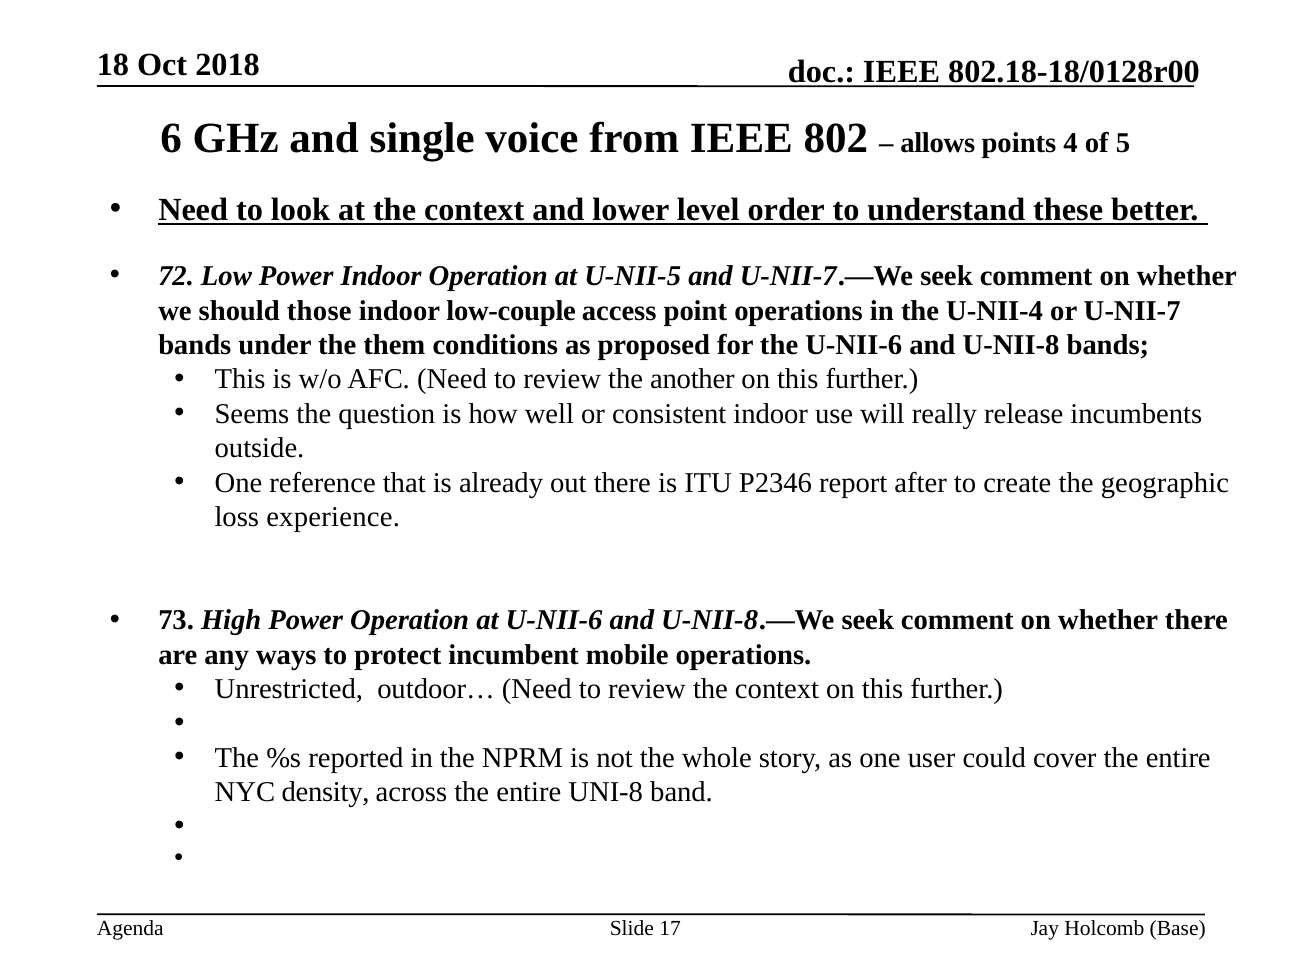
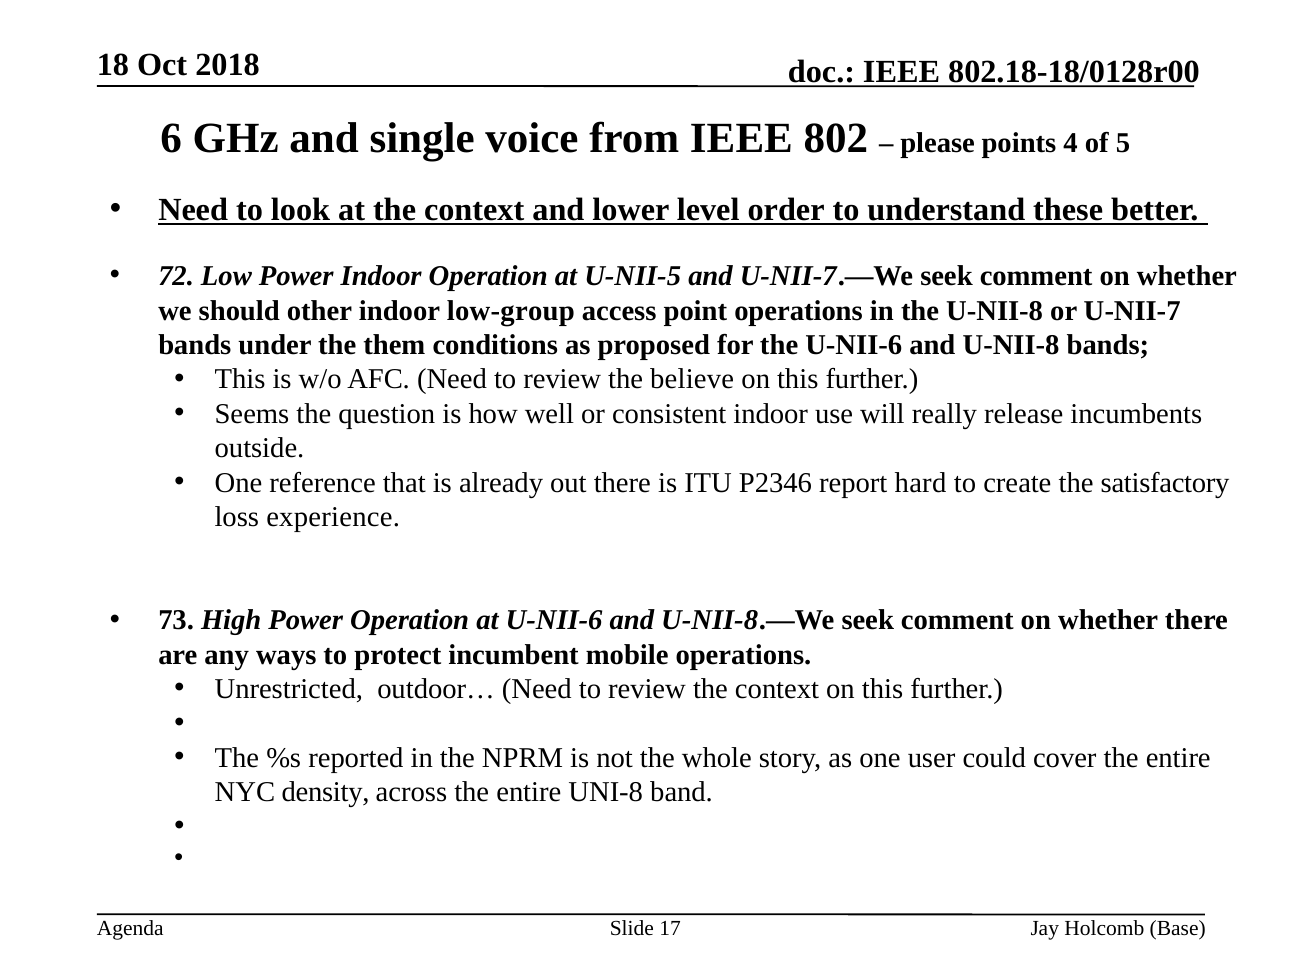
allows: allows -> please (938, 143)
those: those -> other (319, 311)
low-couple: low-couple -> low-group (511, 311)
the U-NII-4: U-NII-4 -> U-NII-8 (995, 311)
another: another -> believe (692, 380)
after: after -> hard (921, 483)
geographic: geographic -> satisfactory (1165, 483)
